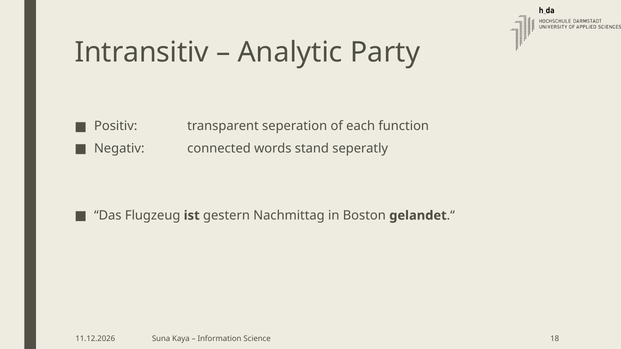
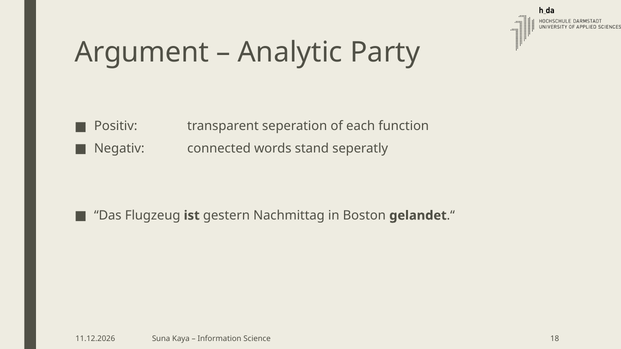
Intransitiv: Intransitiv -> Argument (142, 52)
